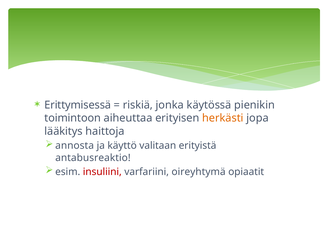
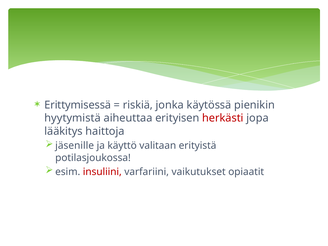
toimintoon: toimintoon -> hyytymistä (73, 118)
herkästi colour: orange -> red (223, 118)
annosta: annosta -> jäsenille (75, 146)
antabusreaktio: antabusreaktio -> potilasjoukossa (93, 158)
oireyhtymä: oireyhtymä -> vaikutukset (199, 172)
